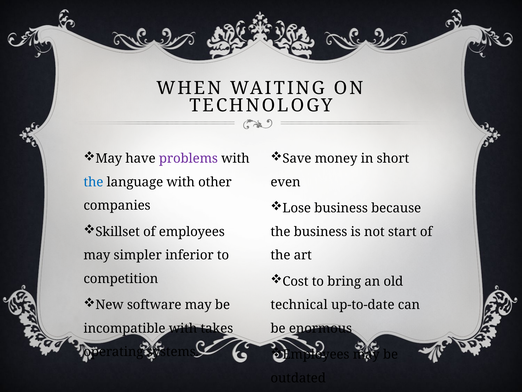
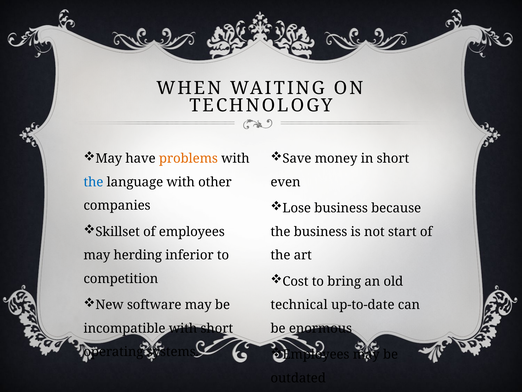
problems colour: purple -> orange (188, 158)
simpler: simpler -> herding (138, 255)
with takes: takes -> short (217, 328)
